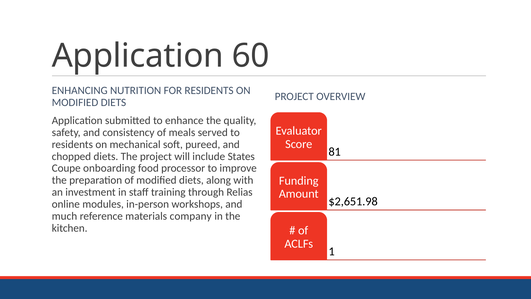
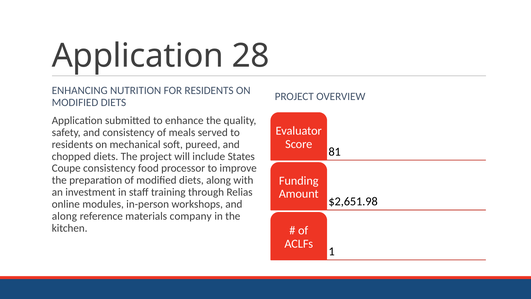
60: 60 -> 28 (251, 56)
Coupe onboarding: onboarding -> consistency (109, 168)
much: much -> along (64, 216)
